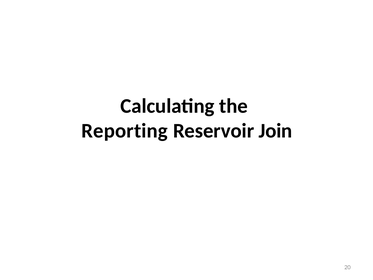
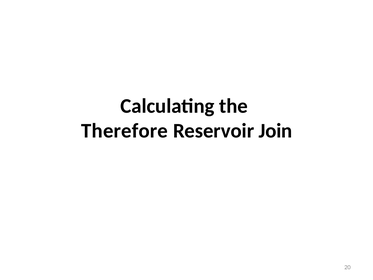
Reporting: Reporting -> Therefore (125, 131)
